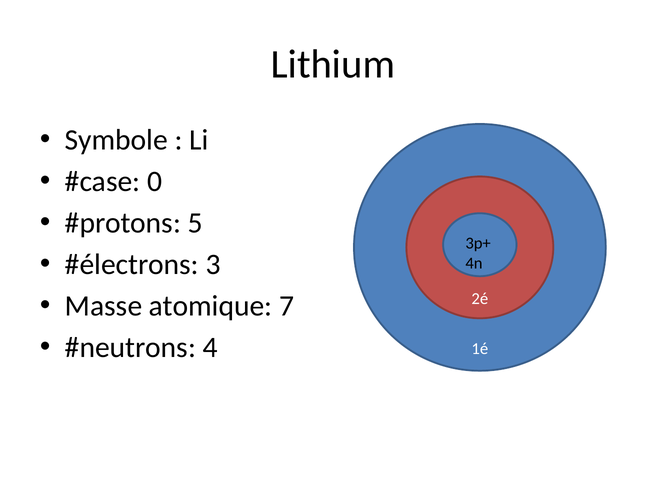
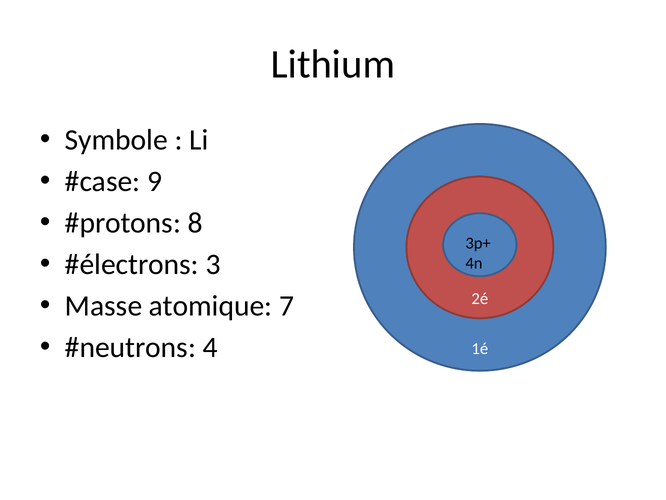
0: 0 -> 9 (154, 181)
5: 5 -> 8 (195, 223)
